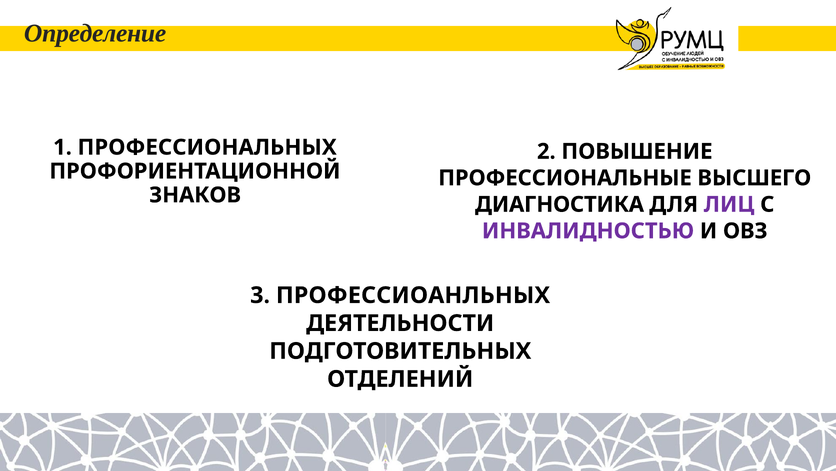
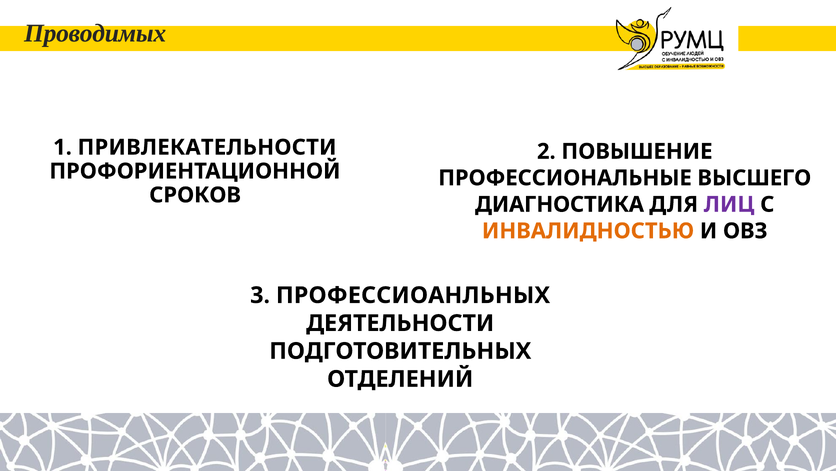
Определение: Определение -> Проводимых (95, 33)
ПРОФЕССИОНАЛЬНЫХ: ПРОФЕССИОНАЛЬНЫХ -> ПРИВЛЕКАТЕЛЬНОСТИ (207, 147)
ЗНАКОВ: ЗНАКОВ -> СРОКОВ (195, 195)
ИНВАЛИДНОСТЬЮ colour: purple -> orange (588, 231)
